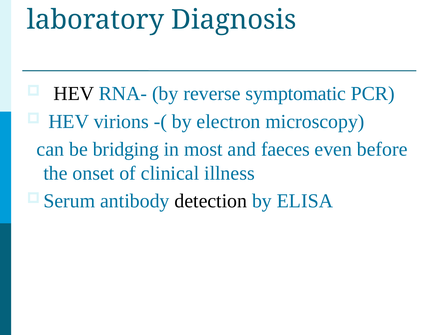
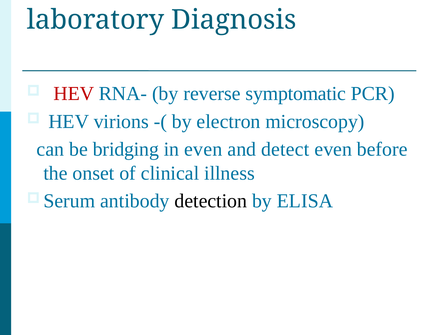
HEV colour: black -> red (74, 94)
in most: most -> even (203, 149)
faeces: faeces -> detect (285, 149)
